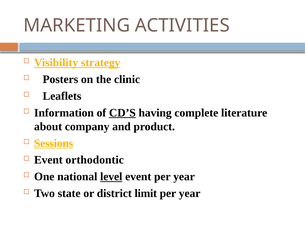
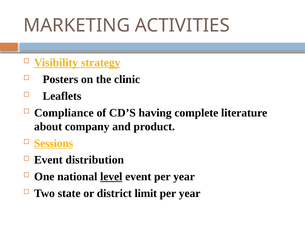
Information: Information -> Compliance (64, 113)
CD’S underline: present -> none (122, 113)
orthodontic: orthodontic -> distribution (95, 160)
